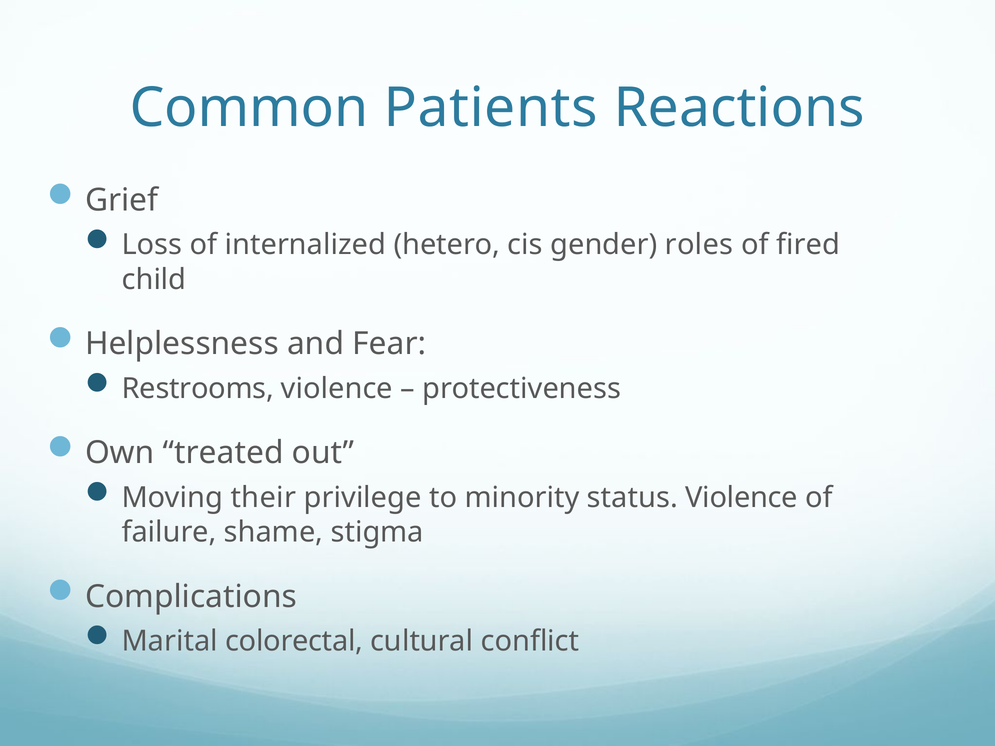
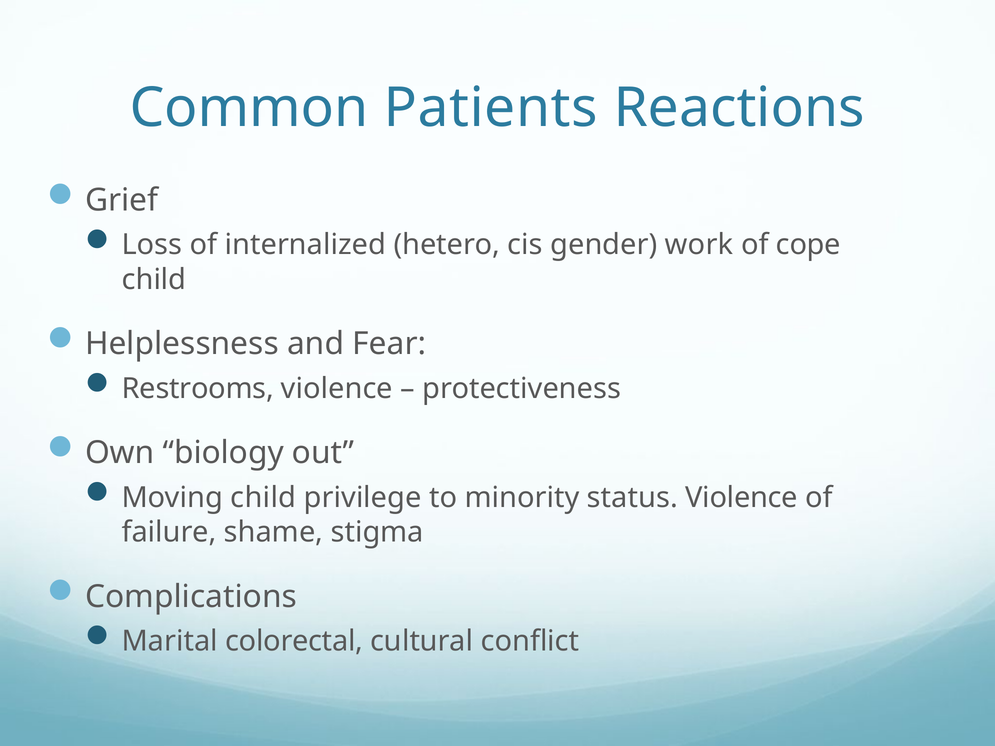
roles: roles -> work (699, 245)
fired: fired -> cope (808, 245)
treated: treated -> biology (223, 453)
Moving their: their -> child (263, 498)
